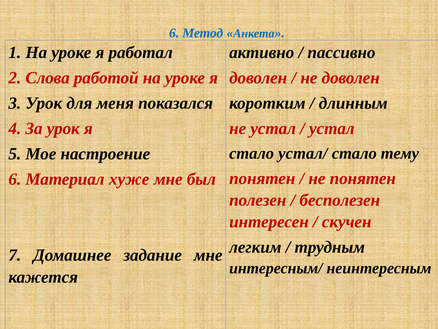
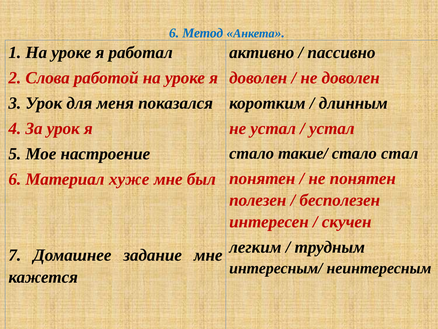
устал/: устал/ -> такие/ (303, 153)
тему: тему -> стал (400, 153)
